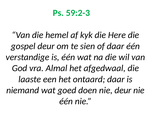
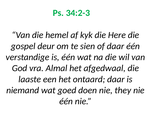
59:2-3: 59:2-3 -> 34:2-3 (78, 13)
nie deur: deur -> they (123, 90)
